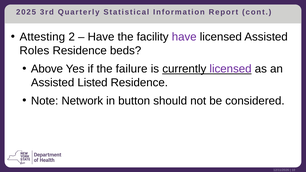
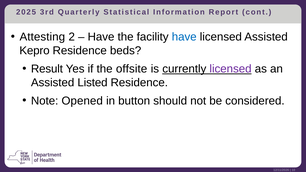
have colour: purple -> blue (184, 37)
Roles: Roles -> Kepro (35, 51)
Above: Above -> Result (47, 69)
failure: failure -> offsite (132, 69)
Network: Network -> Opened (82, 101)
